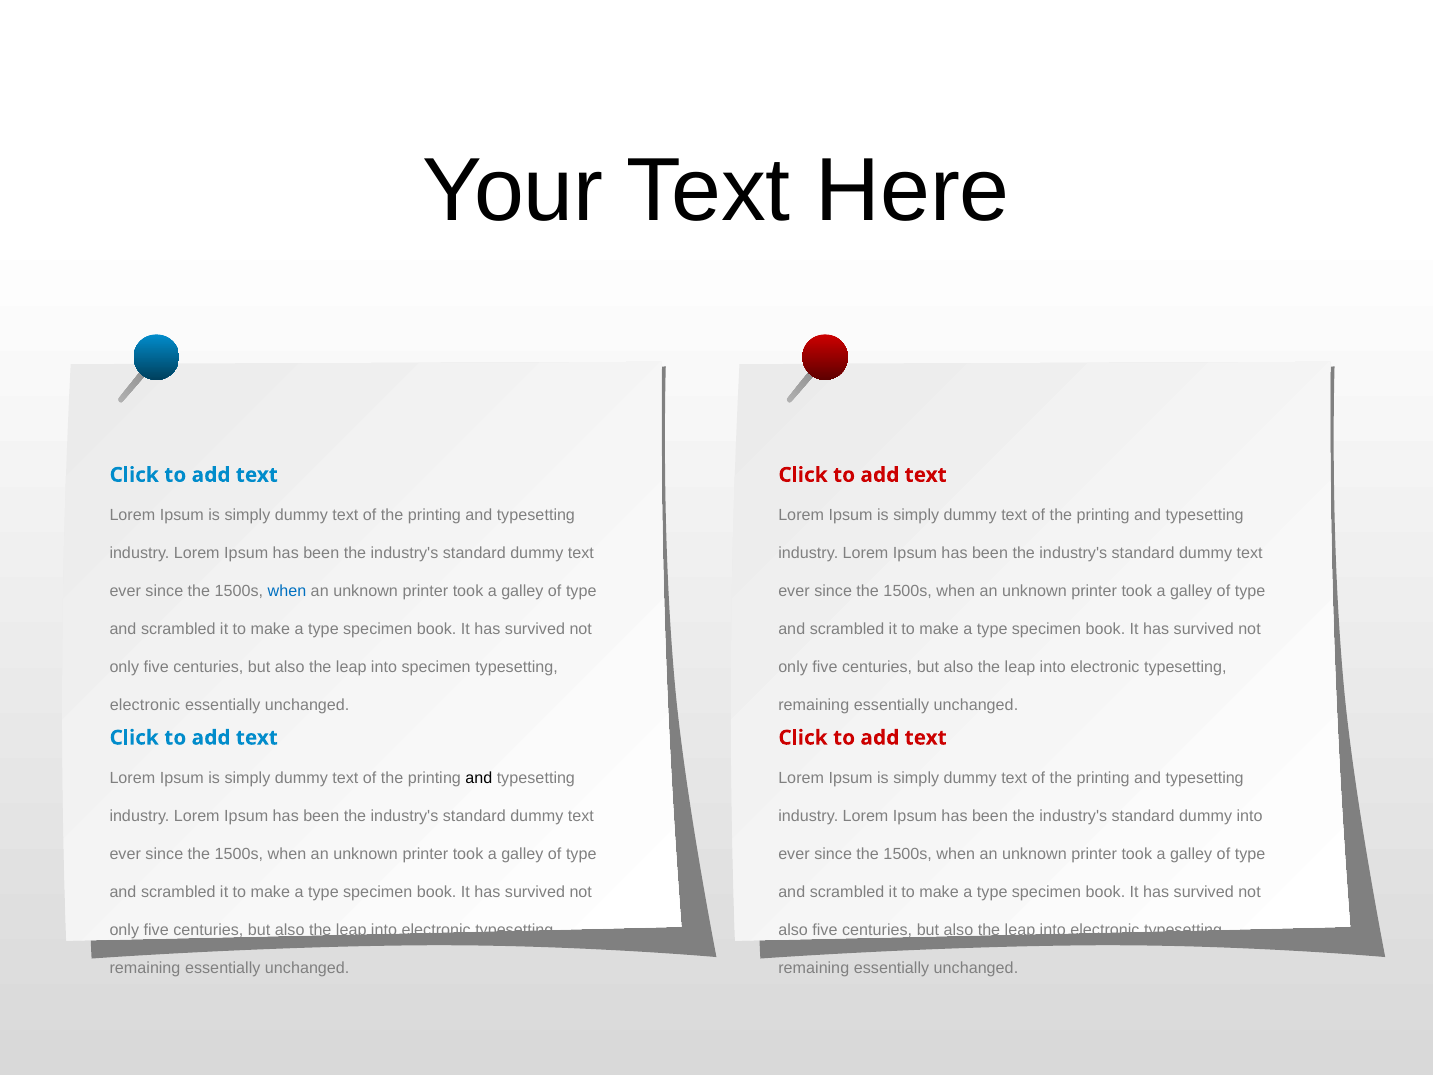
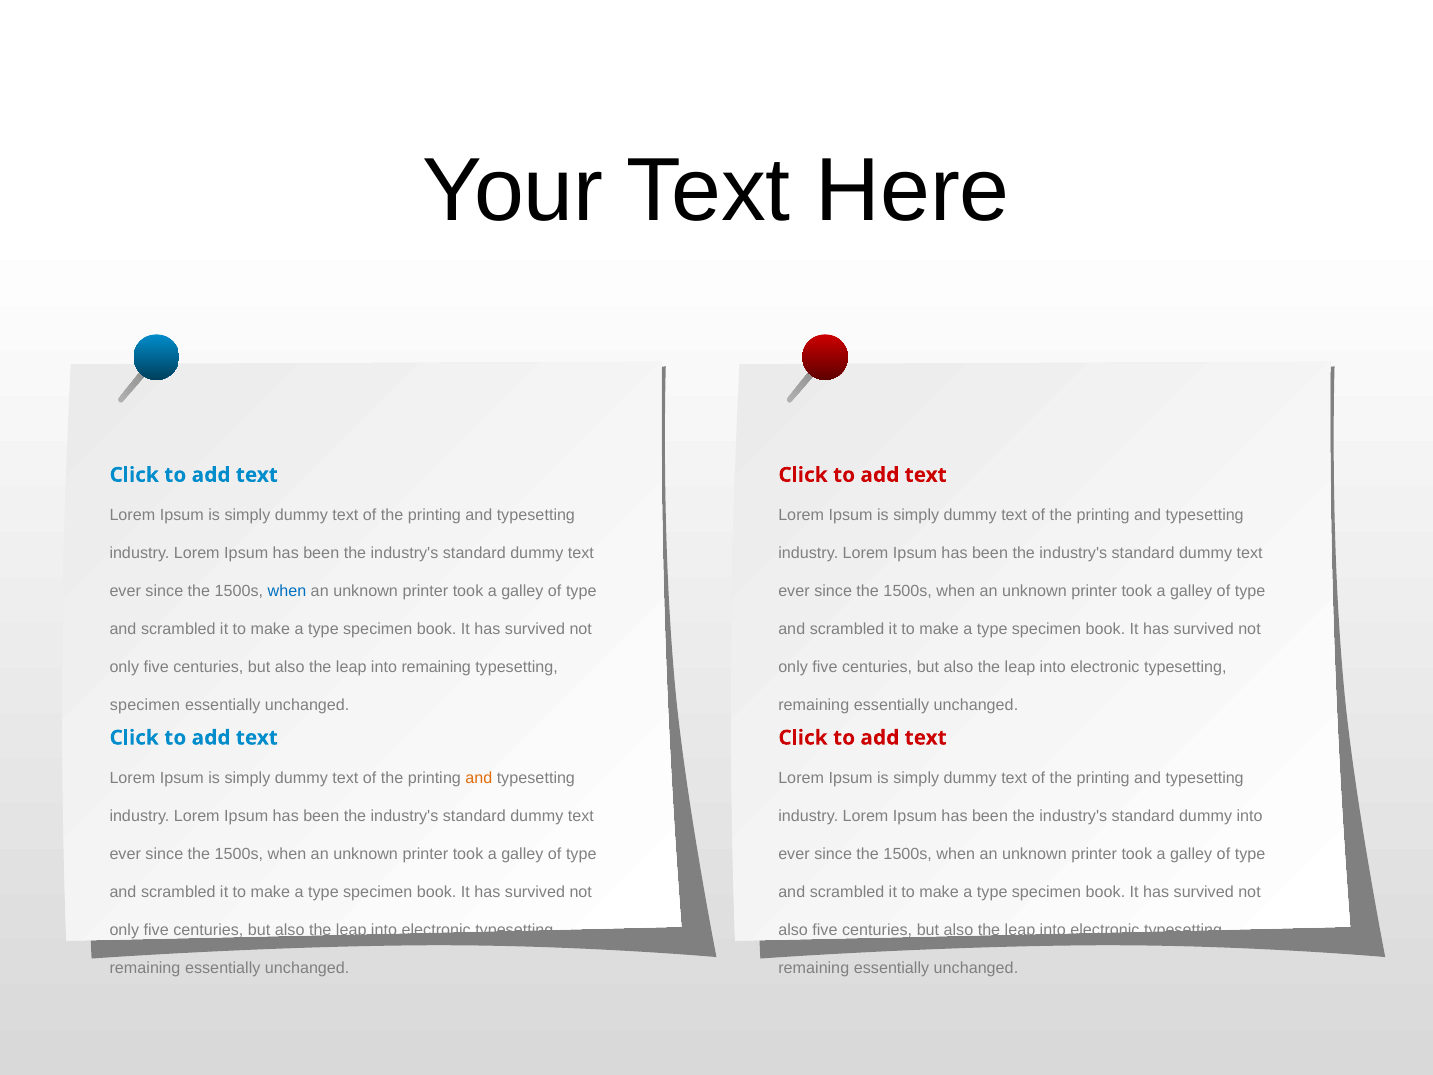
into specimen: specimen -> remaining (436, 667)
electronic: electronic -> specimen (145, 705)
and colour: black -> orange (479, 778)
